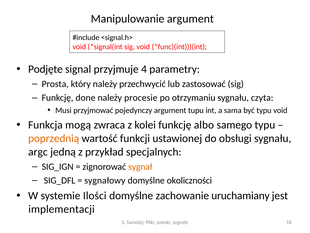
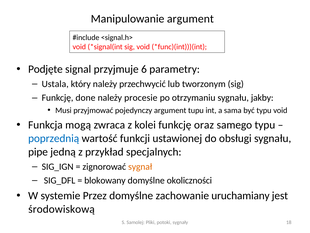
4: 4 -> 6 (144, 69)
Prosta: Prosta -> Ustala (55, 84)
zastosować: zastosować -> tworzonym (204, 84)
czyta: czyta -> jakby (262, 98)
albo: albo -> oraz (204, 125)
poprzednią colour: orange -> blue (54, 138)
argc: argc -> pipe (38, 152)
sygnałowy: sygnałowy -> blokowany (105, 180)
Ilości: Ilości -> Przez (95, 195)
implementacji: implementacji -> środowiskową (62, 209)
